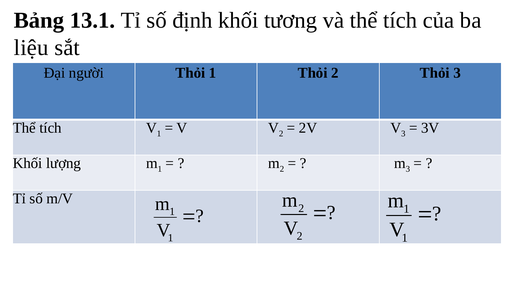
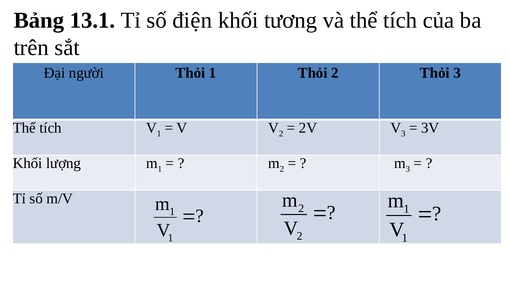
định: định -> điện (192, 20)
liệu: liệu -> trên (31, 48)
